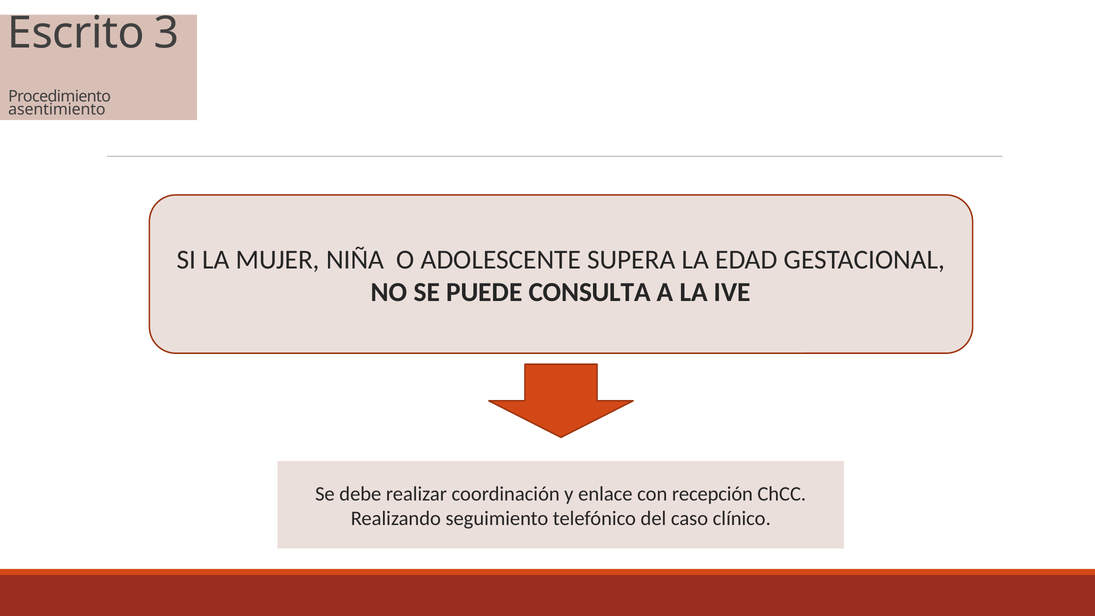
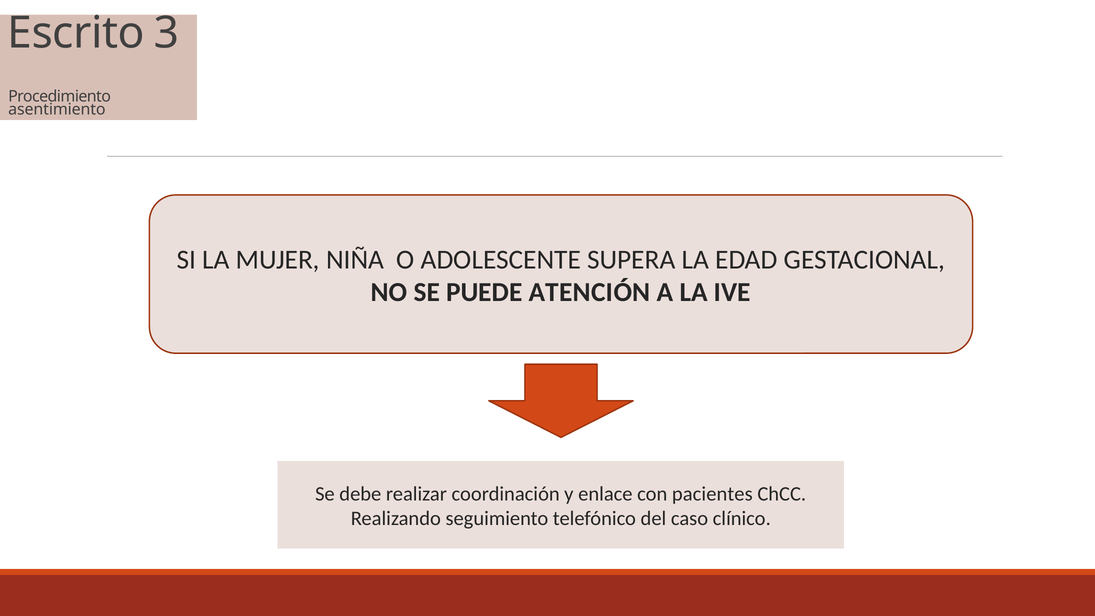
CONSULTA: CONSULTA -> ATENCIÓN (589, 292)
recepción: recepción -> pacientes (712, 494)
